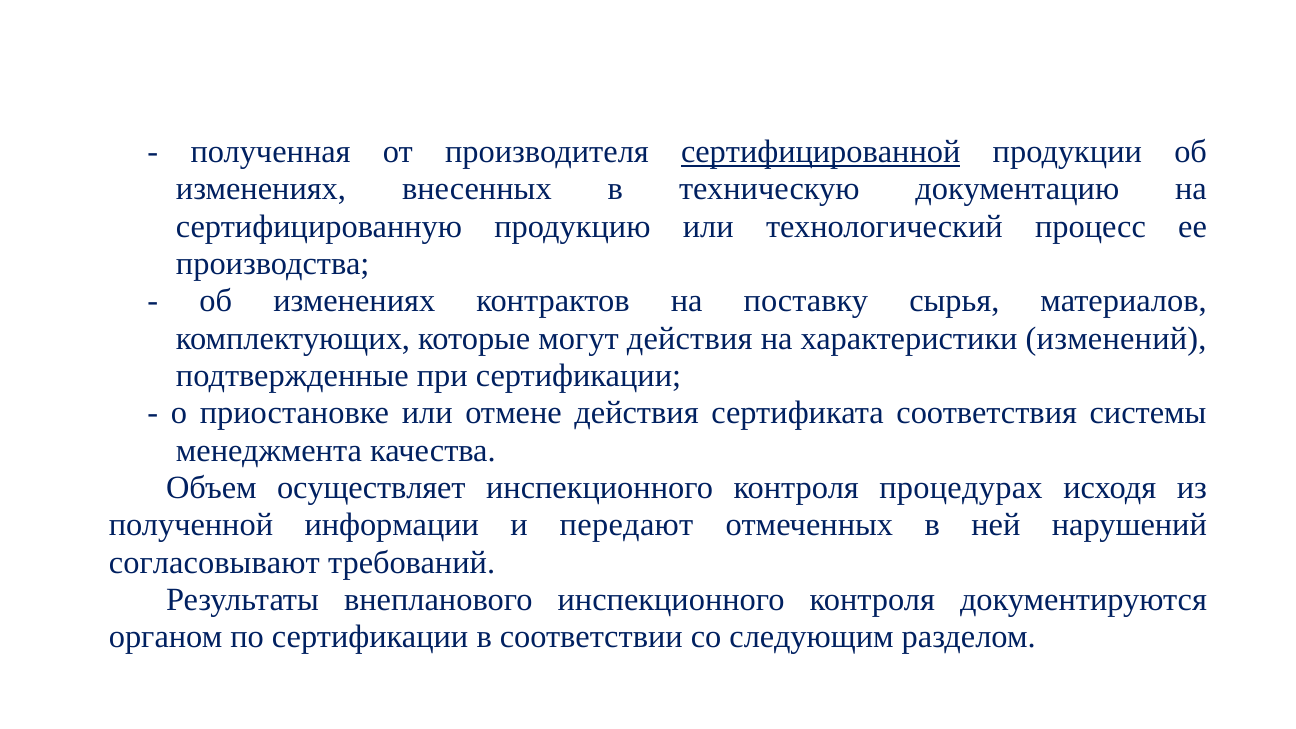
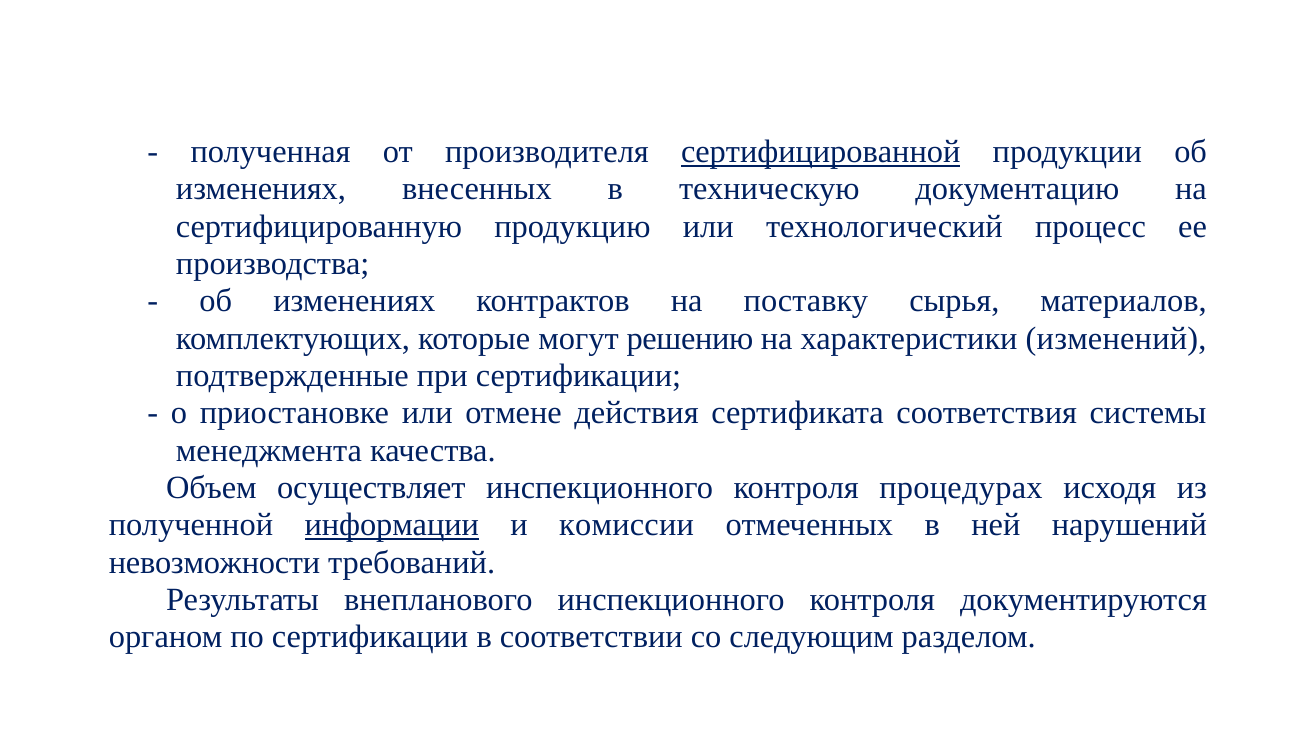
могут действия: действия -> решению (690, 338)
информации underline: none -> present (392, 525)
передают: передают -> комиссии (627, 525)
согласовывают: согласовывают -> невозможности (214, 562)
